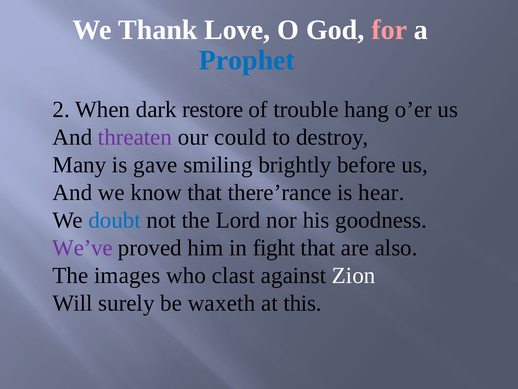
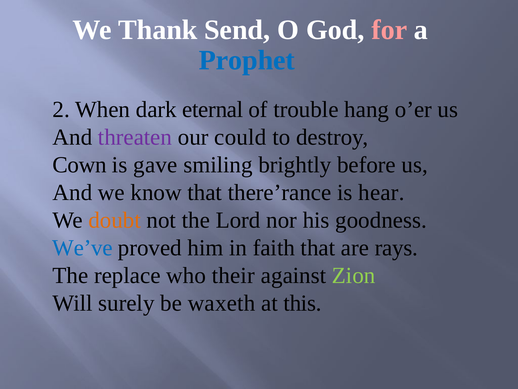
Love: Love -> Send (237, 30)
restore: restore -> eternal (213, 110)
Many: Many -> Cown (80, 165)
doubt colour: blue -> orange (115, 220)
We’ve colour: purple -> blue (82, 248)
fight: fight -> faith (274, 248)
also: also -> rays (396, 248)
images: images -> replace (127, 275)
clast: clast -> their (233, 275)
Zion colour: white -> light green (354, 275)
